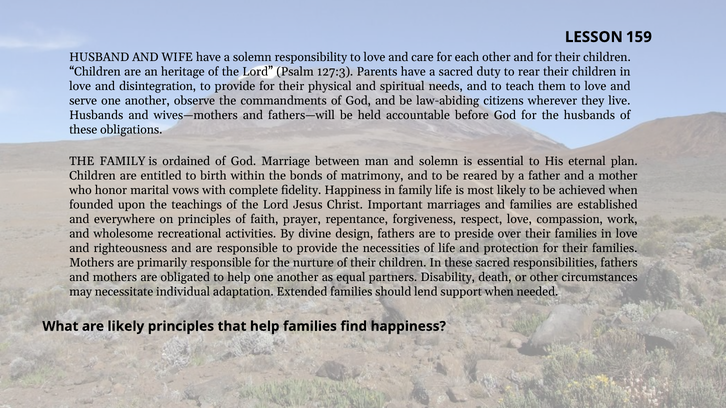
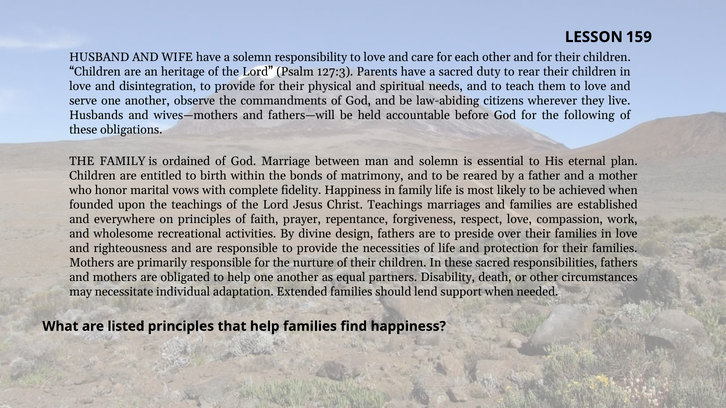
the husbands: husbands -> following (589, 115)
Christ Important: Important -> Teachings (395, 205)
are likely: likely -> listed (126, 327)
